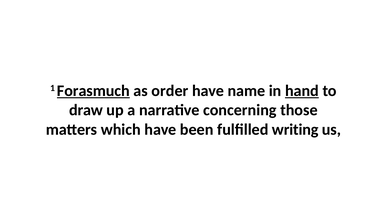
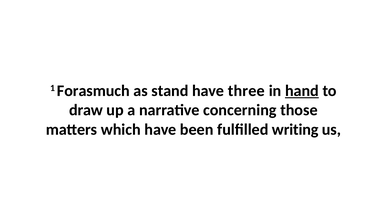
Forasmuch underline: present -> none (93, 91)
order: order -> stand (170, 91)
name: name -> three (246, 91)
